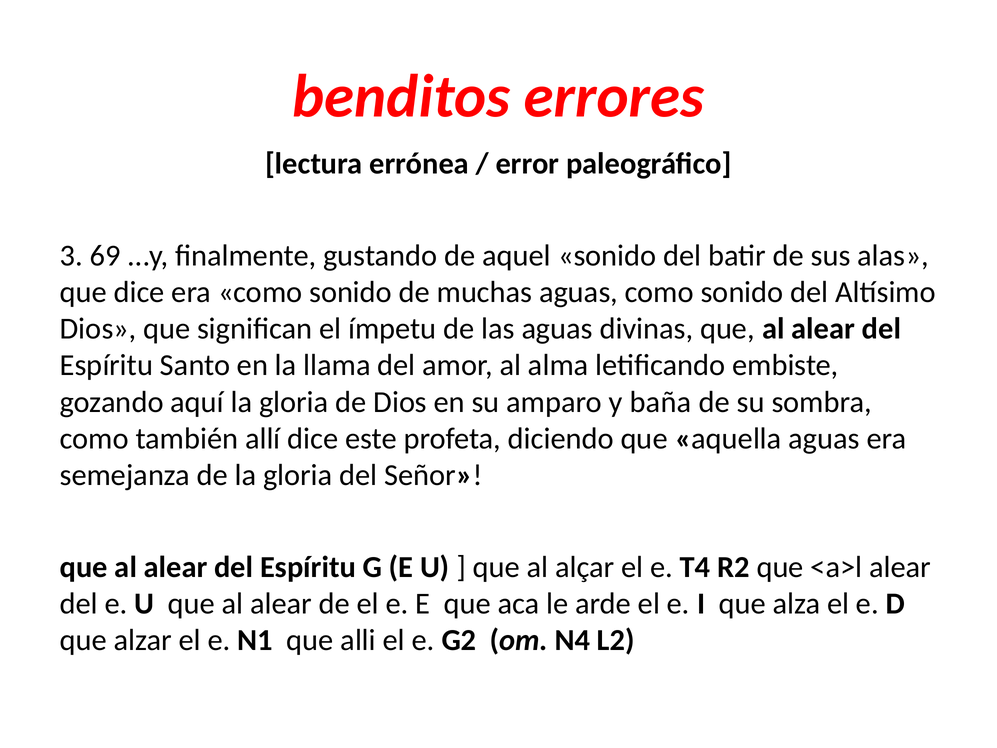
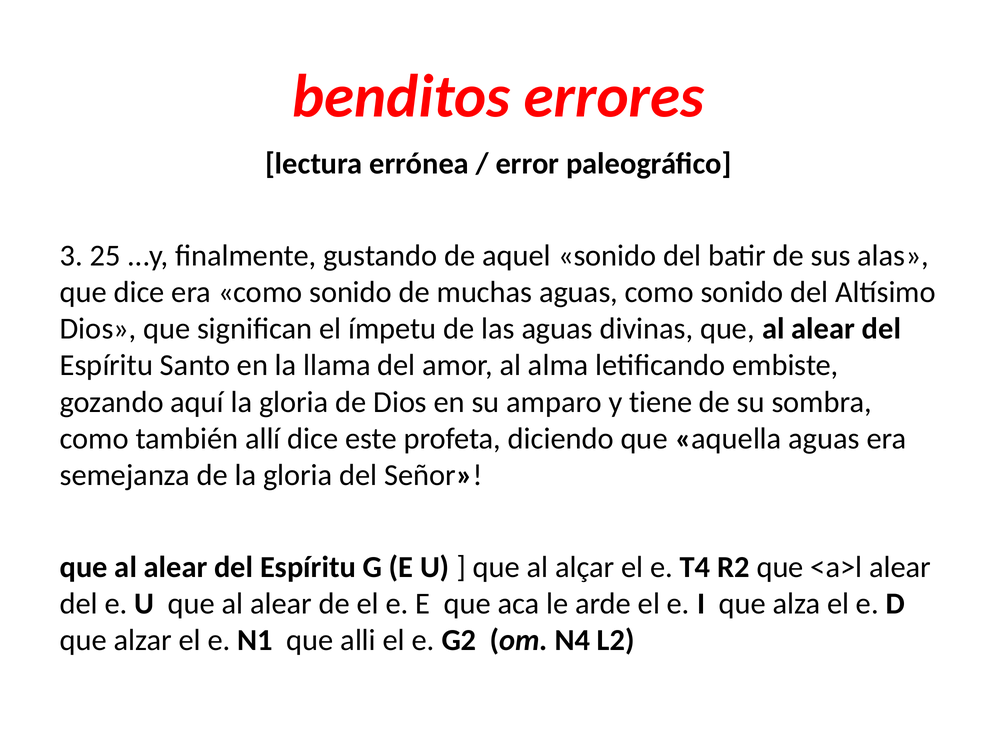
69: 69 -> 25 (105, 256)
baña: baña -> tiene (661, 402)
